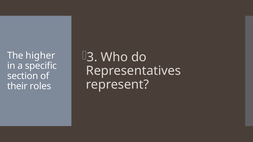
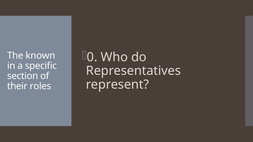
3: 3 -> 0 (92, 57)
higher: higher -> known (40, 56)
